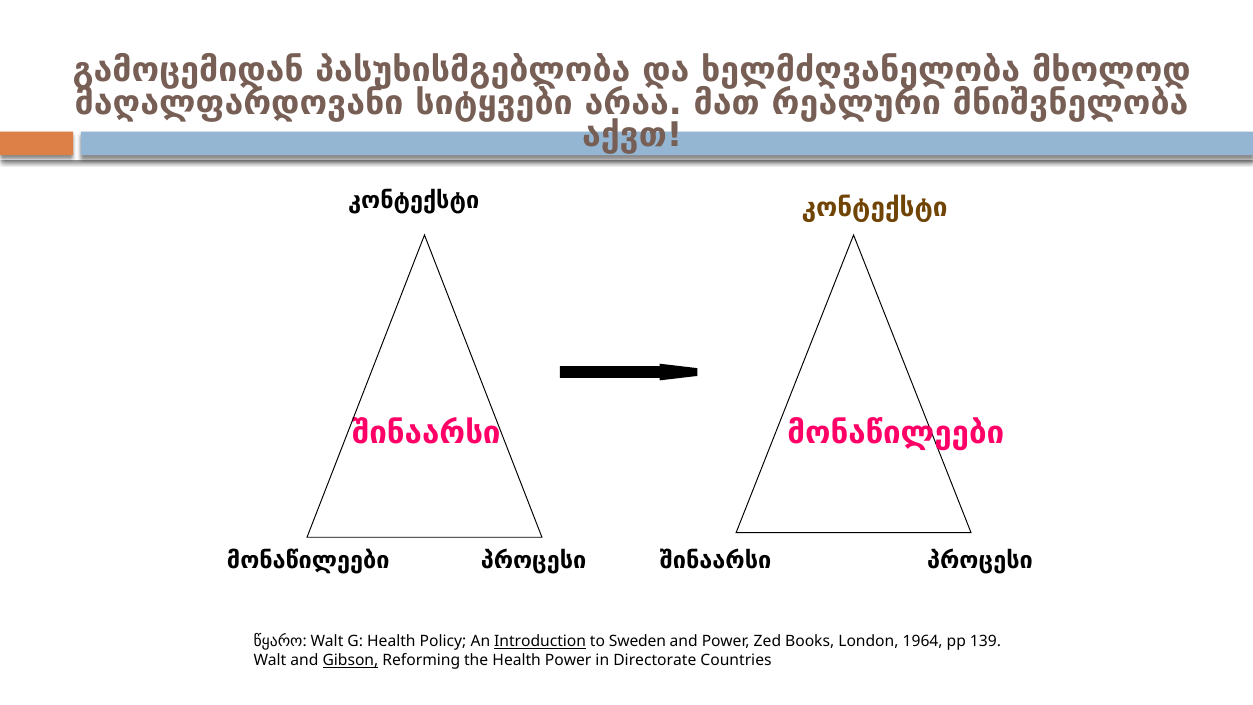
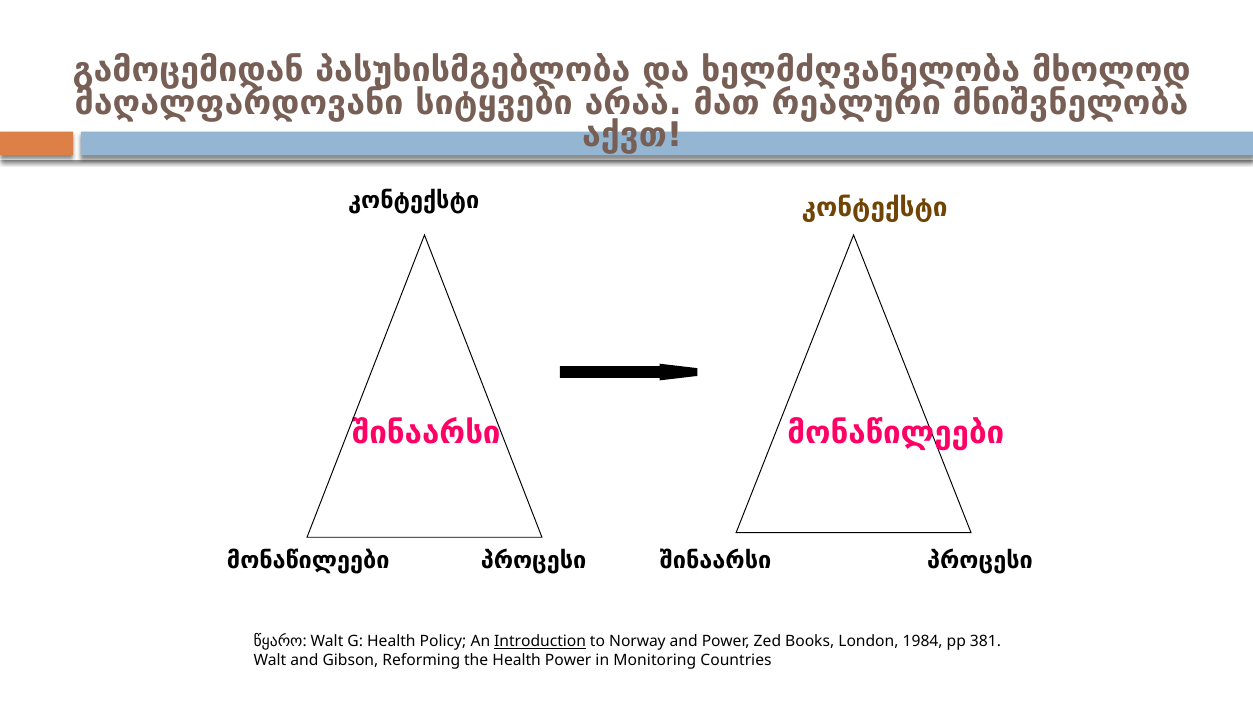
Sweden: Sweden -> Norway (637, 642)
1964: 1964 -> 1984 (923, 642)
139: 139 -> 381 (985, 642)
Gibson underline: present -> none (350, 660)
Directorate: Directorate -> Monitoring (655, 660)
